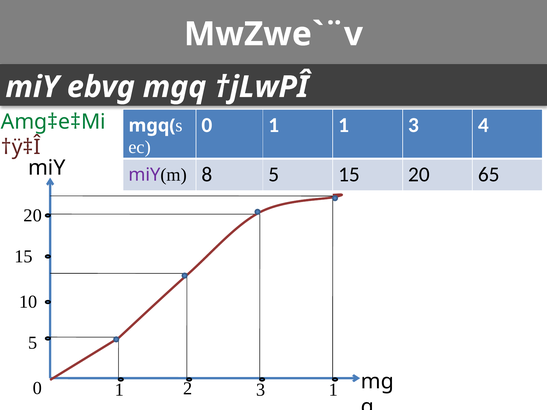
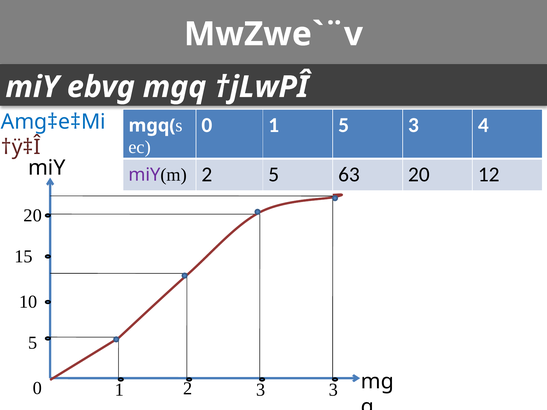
Amg‡e‡Mi colour: green -> blue (53, 122)
0 1 1: 1 -> 5 (344, 125)
8: 8 -> 2 (207, 175)
5 15: 15 -> 63 (349, 175)
65: 65 -> 12 (489, 175)
3 1: 1 -> 3 (334, 390)
